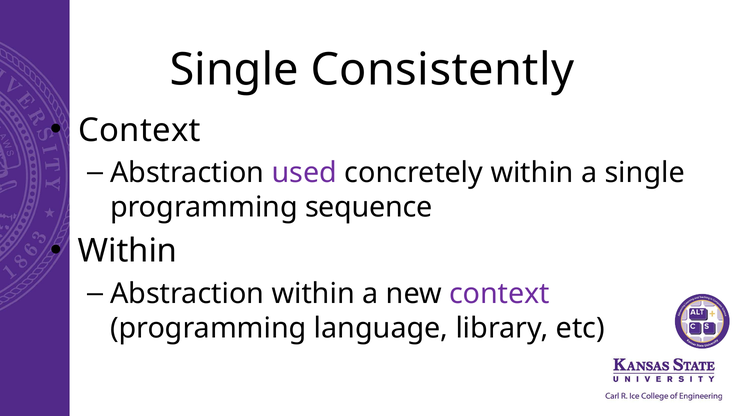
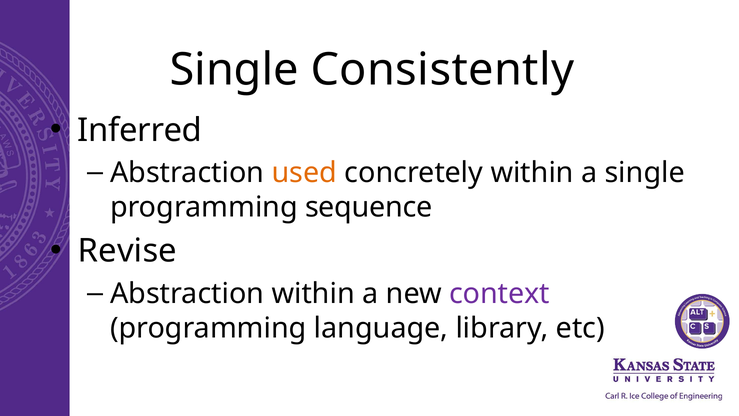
Context: Context -> Inferred (140, 130)
used colour: purple -> orange (304, 173)
Within: Within -> Revise (127, 251)
